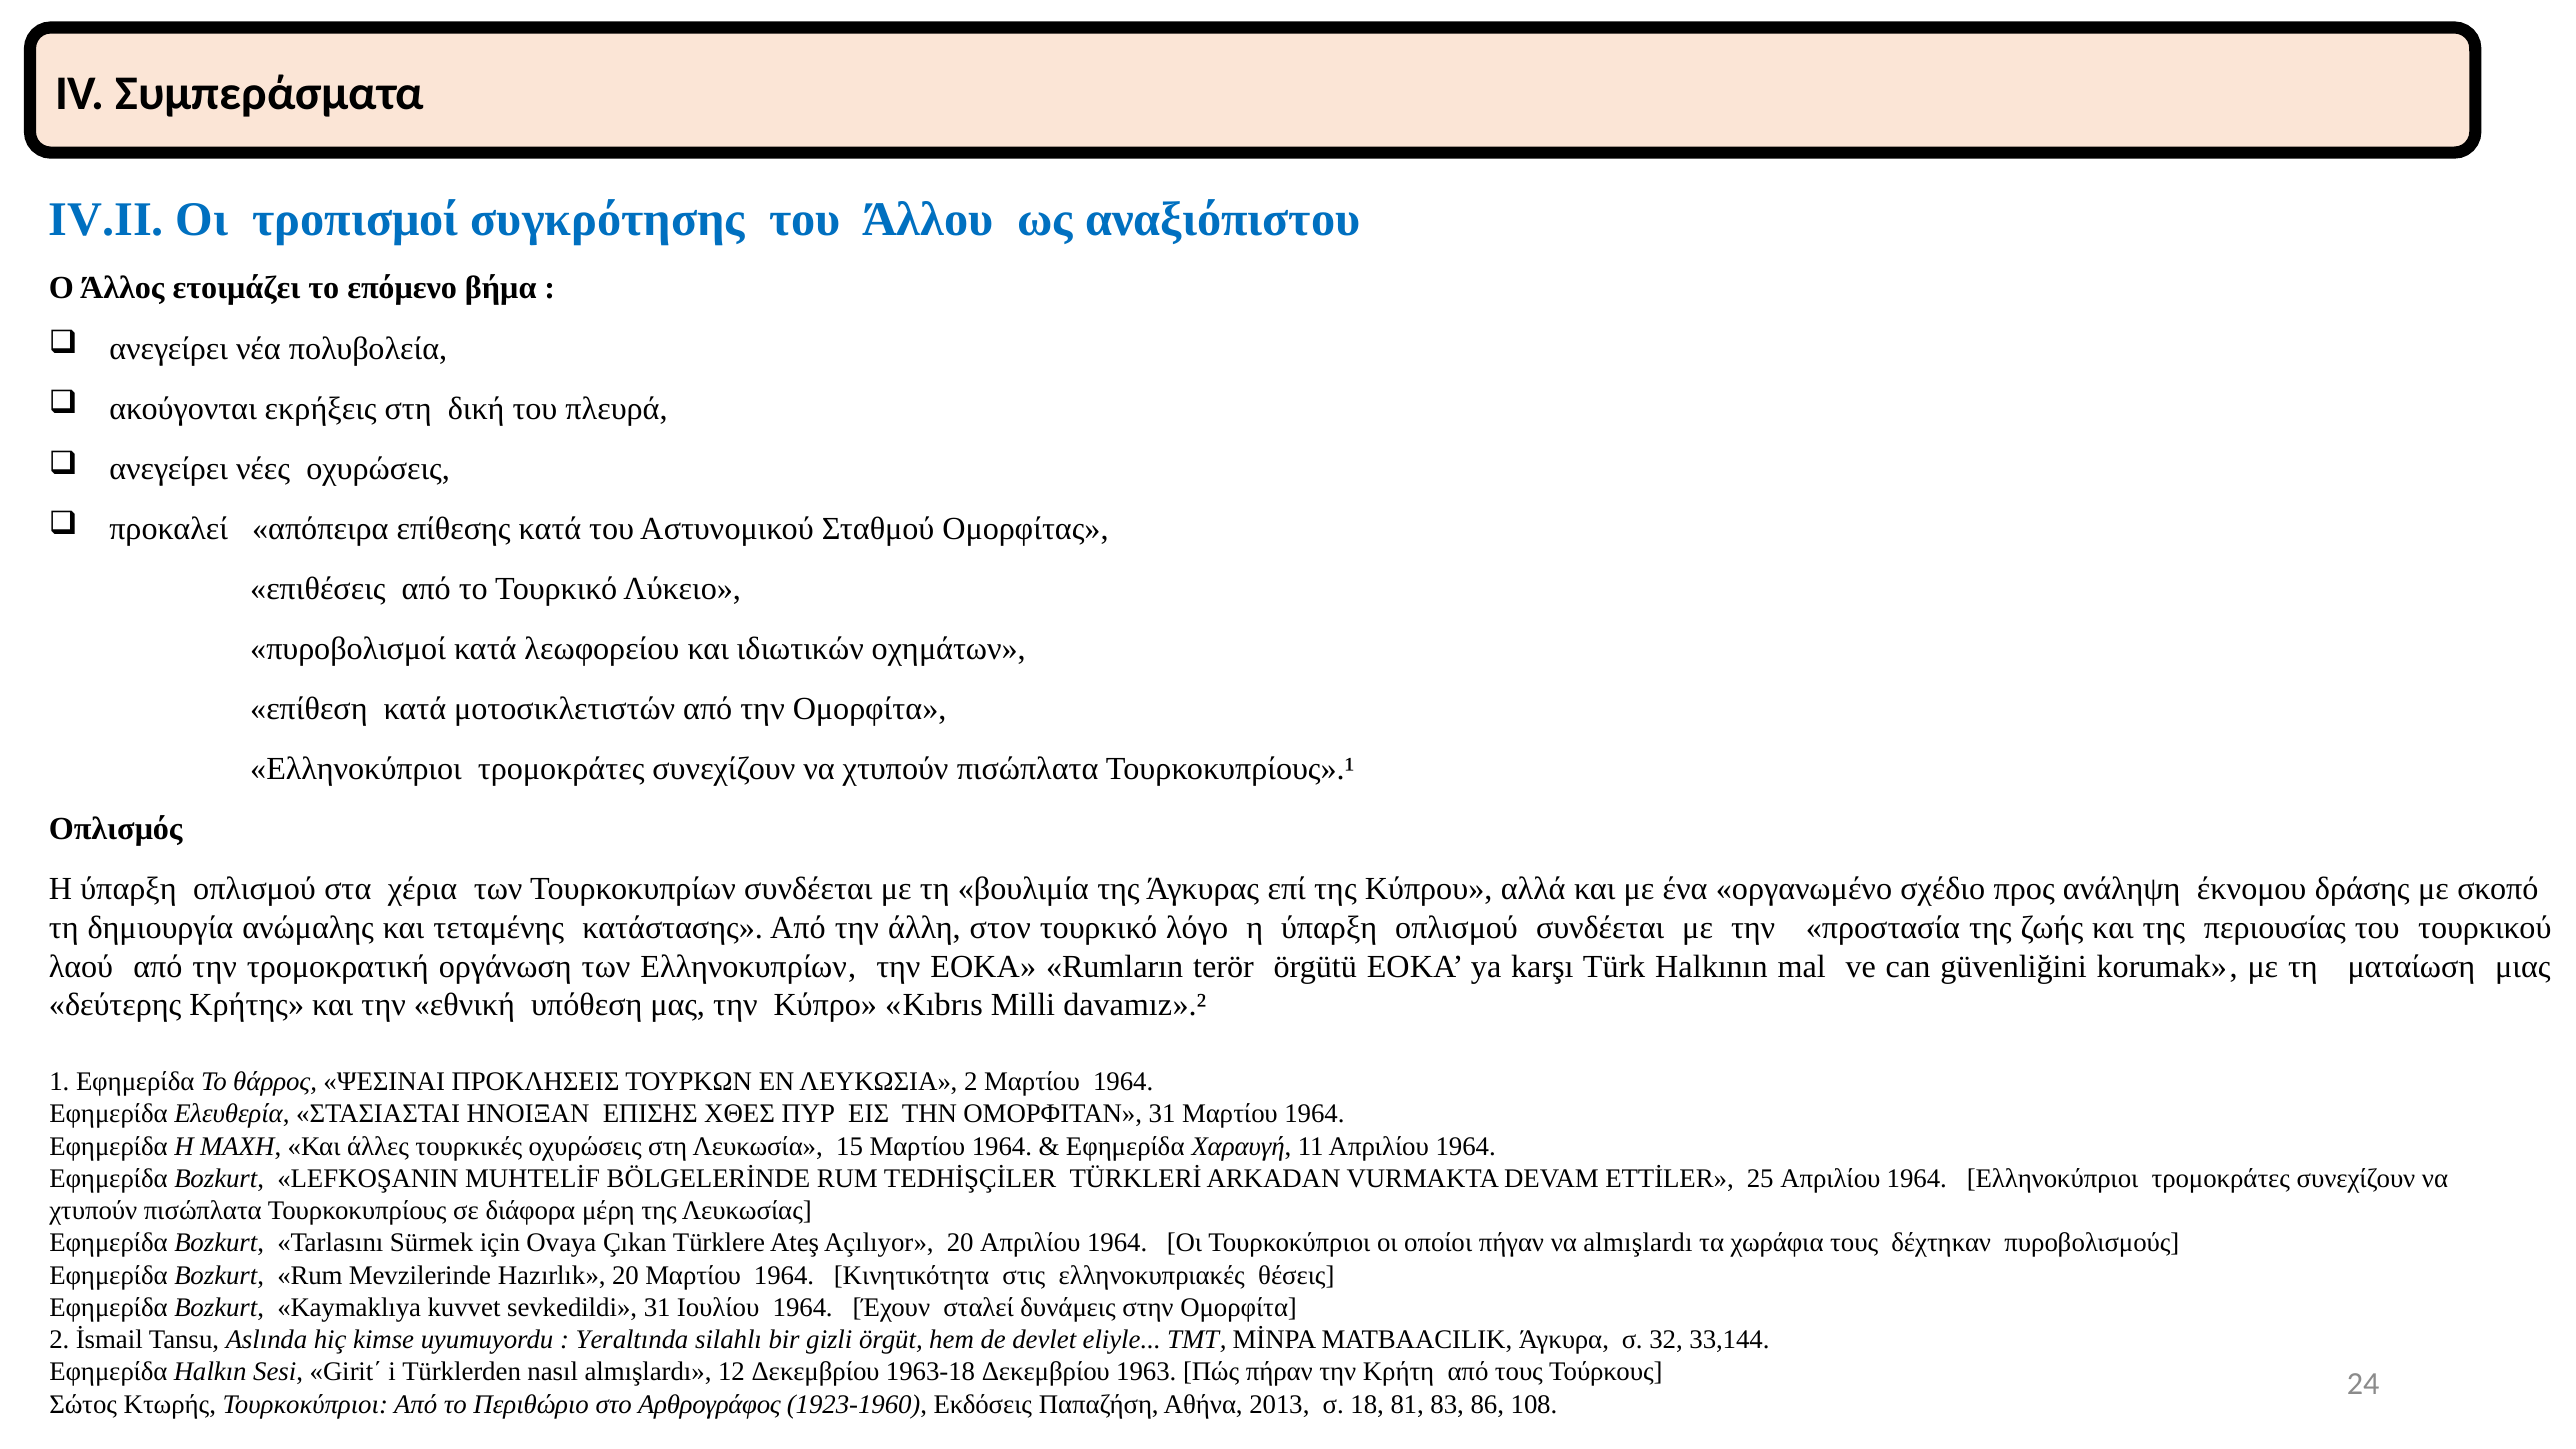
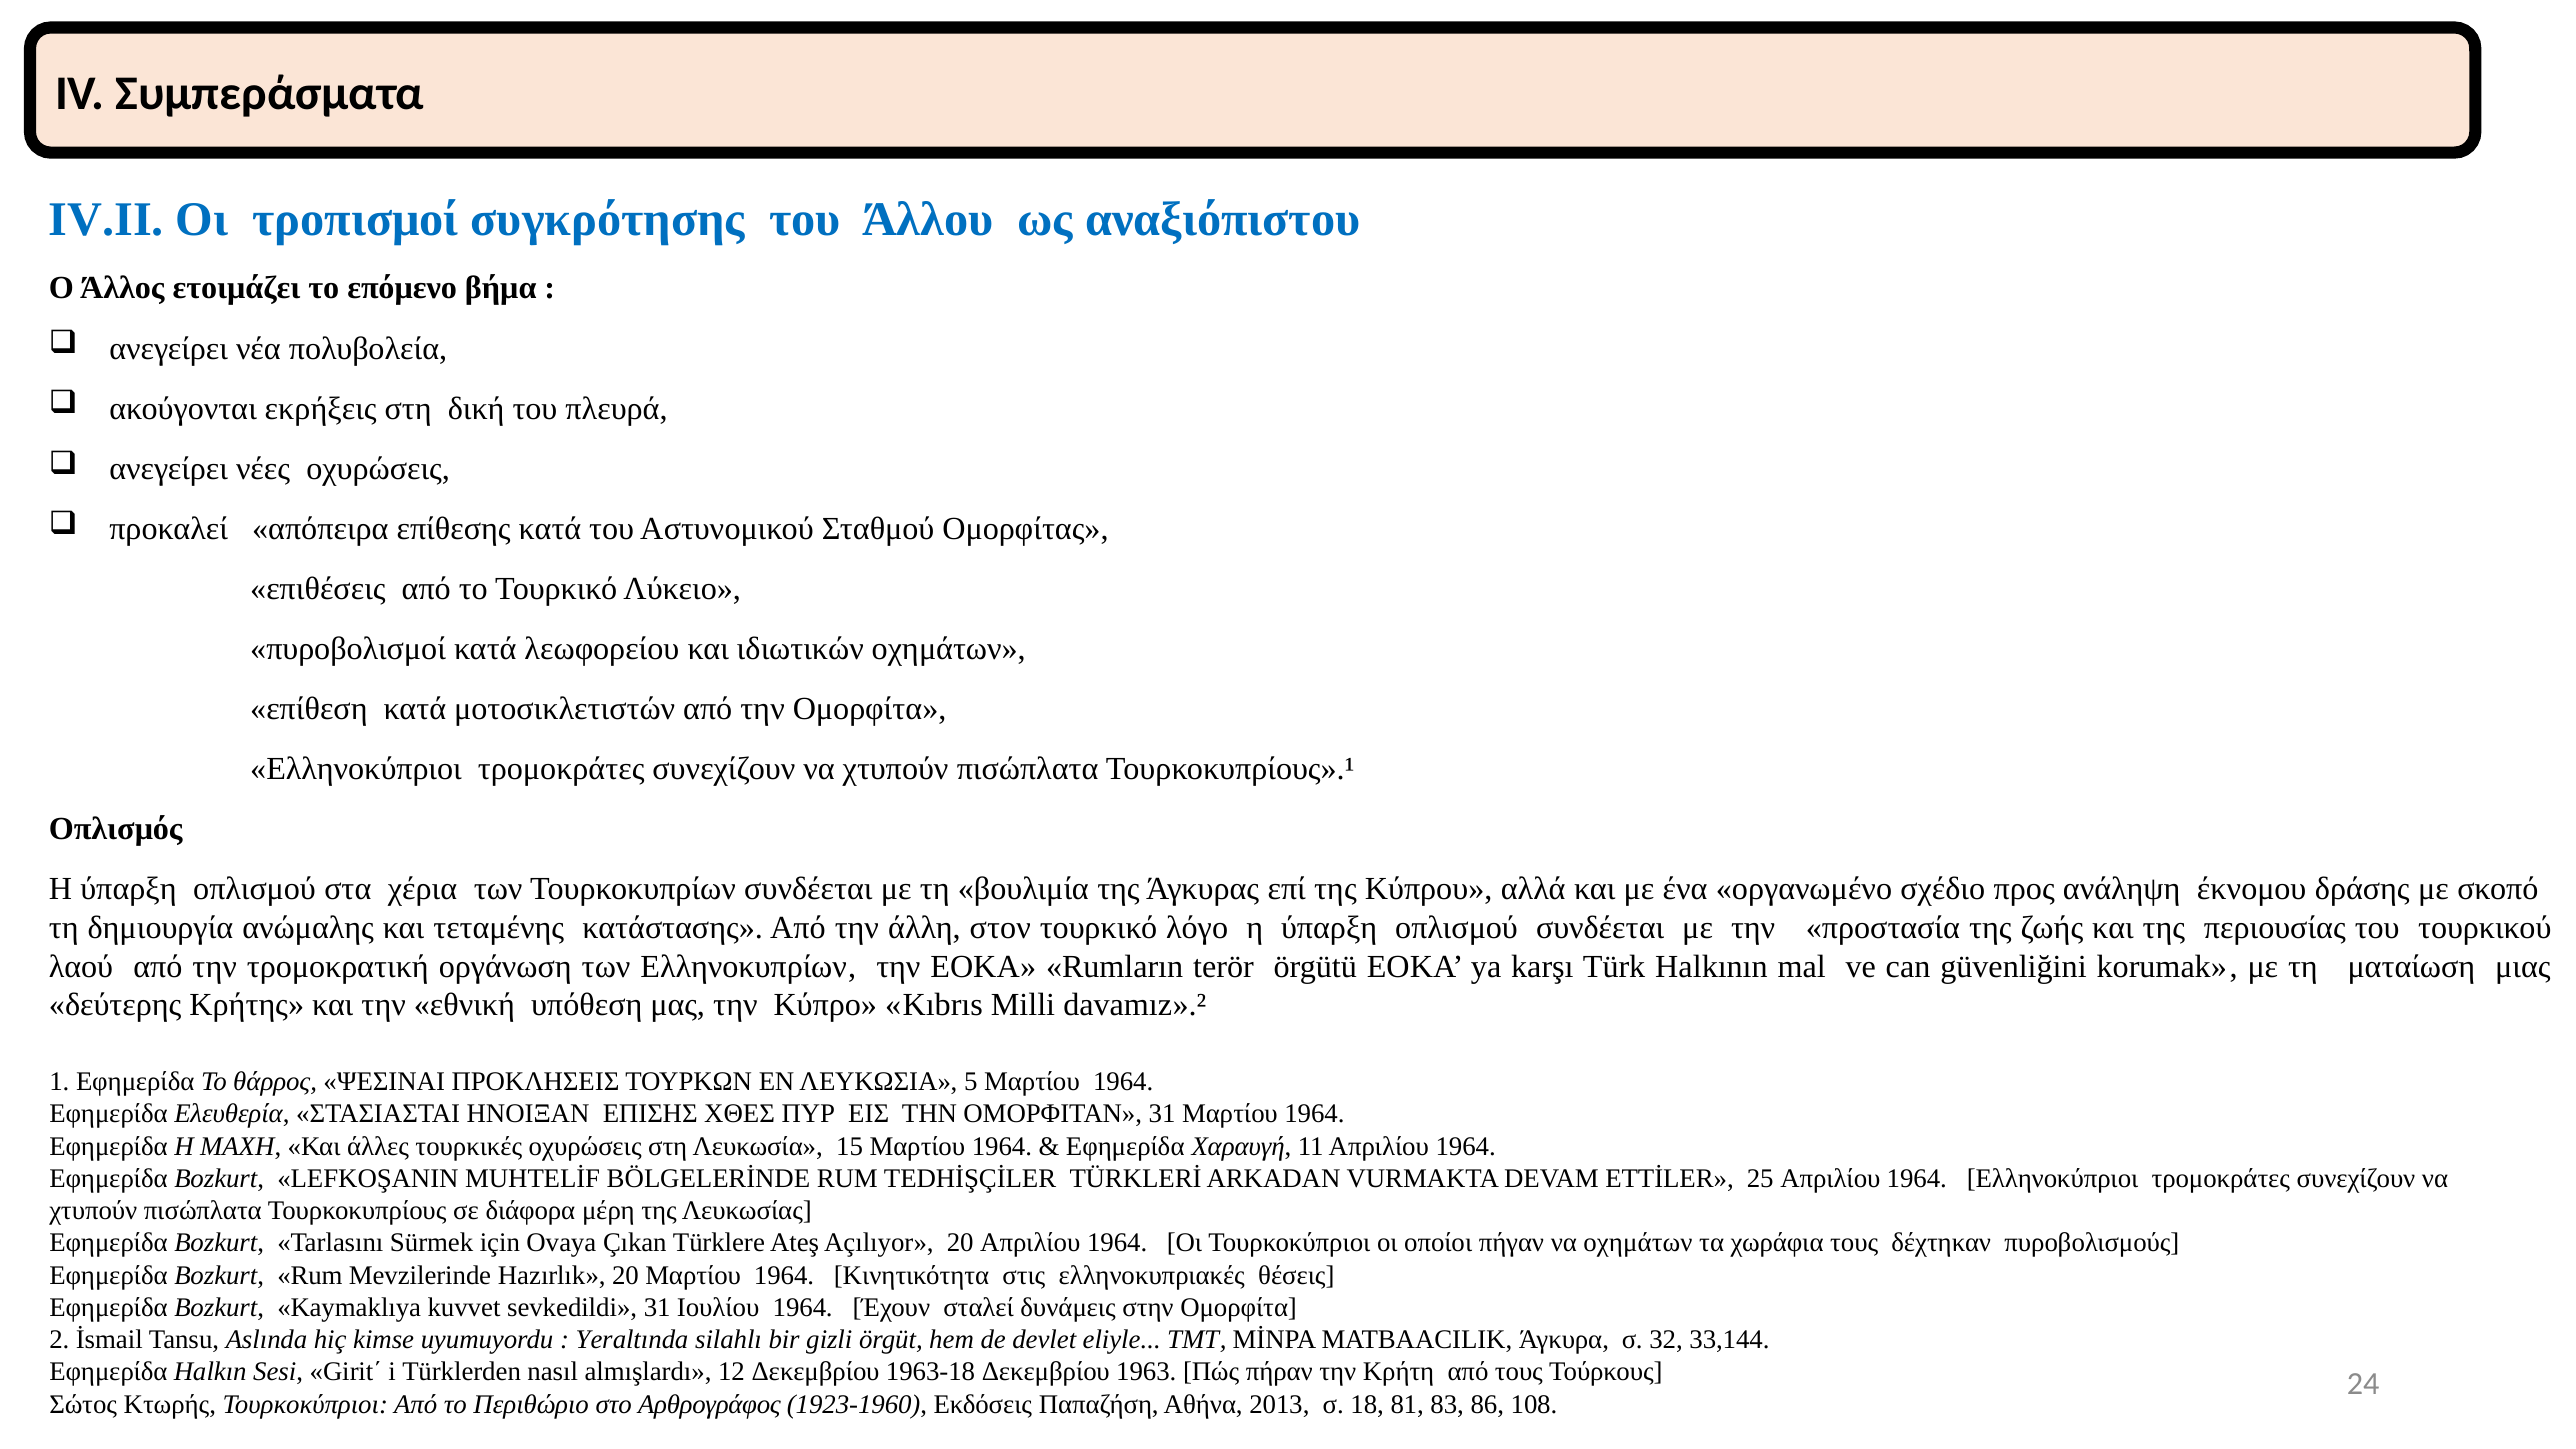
ΛΕΥΚΩΣΙΑ 2: 2 -> 5 (971, 1082)
να almışlardı: almışlardı -> οχημάτων (1638, 1243)
